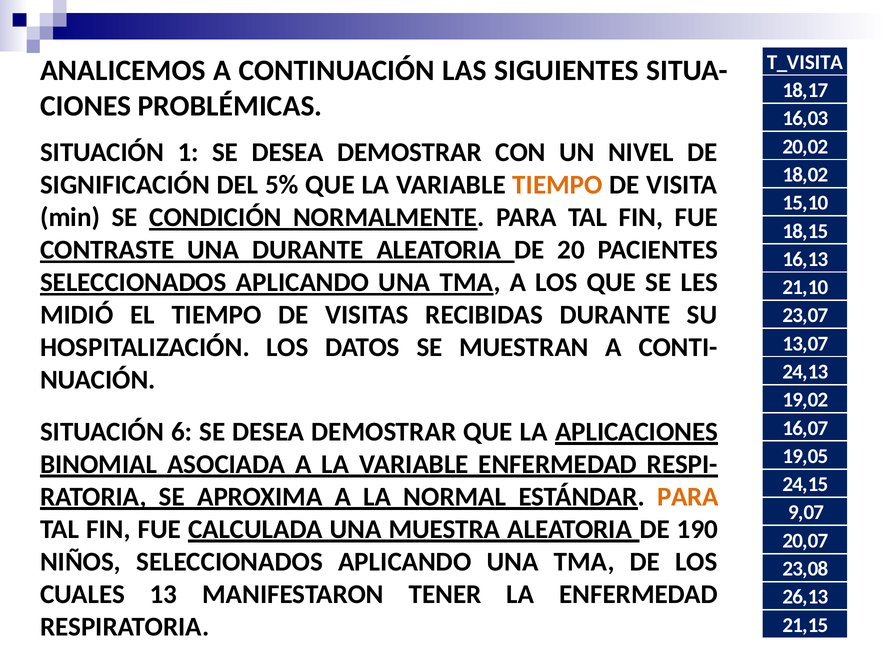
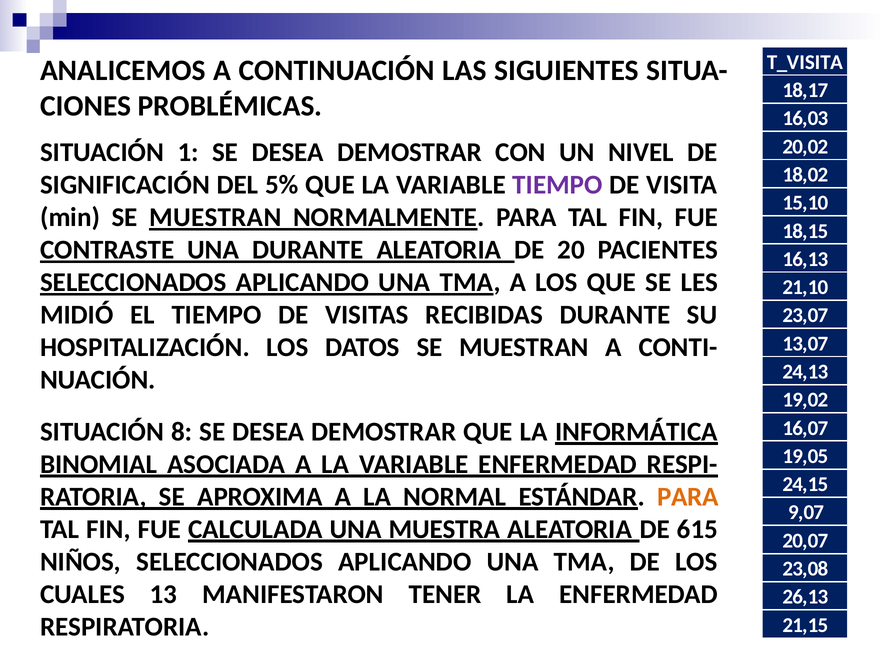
TIEMPO colour: orange -> purple (558, 185)
min SE CONDICIÓN: CONDICIÓN -> MUESTRAN (215, 218)
6: 6 -> 8 (182, 432)
APLICACIONES: APLICACIONES -> INFORMÁTICA (636, 432)
190: 190 -> 615 (697, 530)
